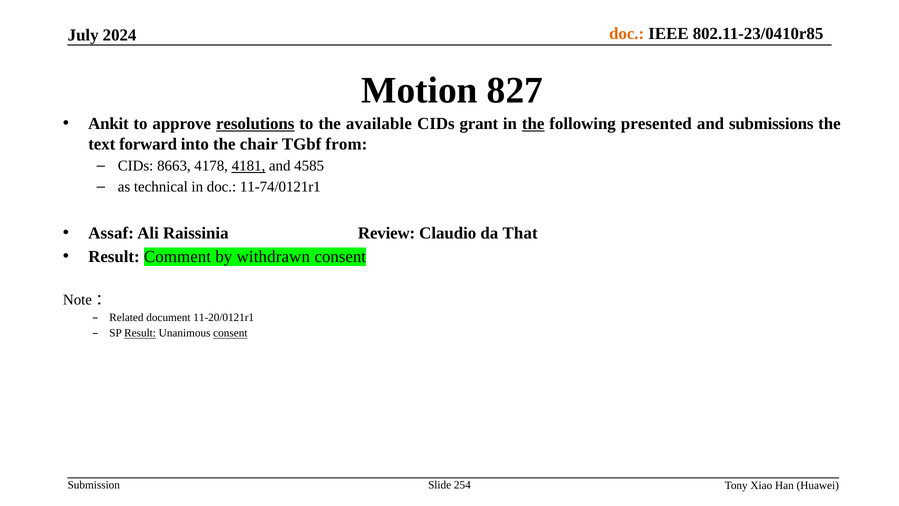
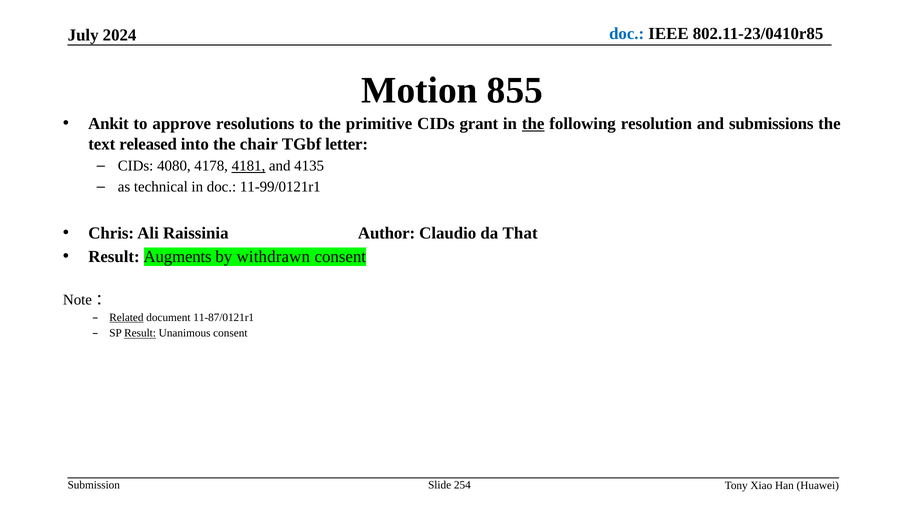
doc colour: orange -> blue (627, 34)
827: 827 -> 855 (515, 90)
resolutions underline: present -> none (255, 124)
available: available -> primitive (379, 124)
presented: presented -> resolution (656, 124)
forward: forward -> released (148, 144)
from: from -> letter (347, 144)
8663: 8663 -> 4080 (174, 166)
4585: 4585 -> 4135 (309, 166)
11-74/0121r1: 11-74/0121r1 -> 11-99/0121r1 (280, 187)
Assaf: Assaf -> Chris (111, 233)
Review: Review -> Author (387, 233)
Comment: Comment -> Augments (178, 257)
Related underline: none -> present (126, 317)
11-20/0121r1: 11-20/0121r1 -> 11-87/0121r1 (224, 317)
consent underline: present -> none (230, 333)
